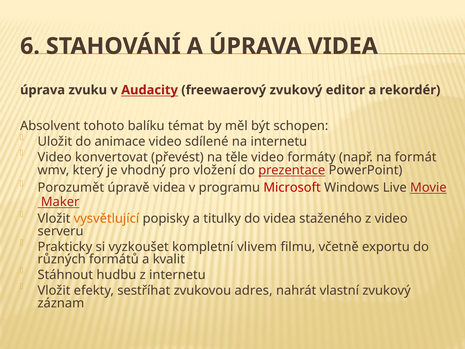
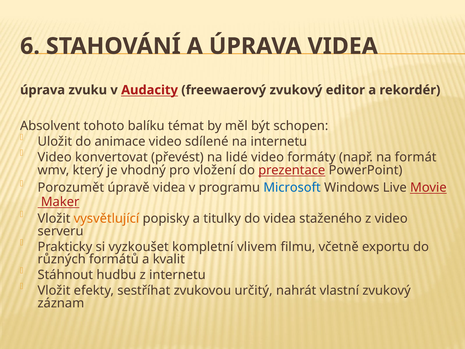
těle: těle -> lidé (237, 157)
Microsoft colour: red -> blue (292, 187)
adres: adres -> určitý (254, 290)
